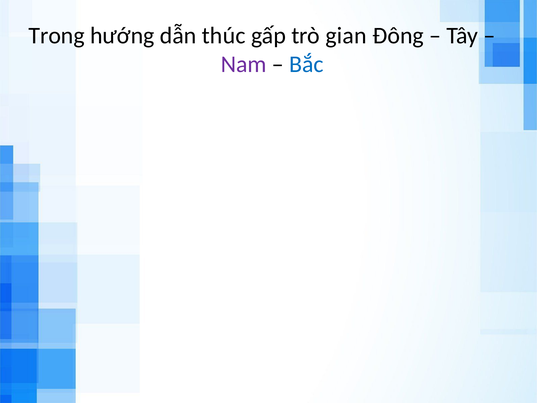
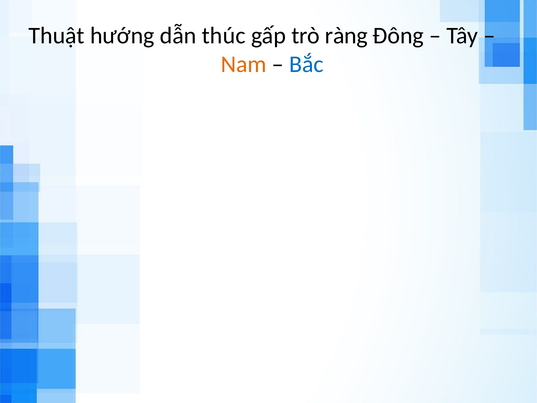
Trong: Trong -> Thuật (57, 35)
gian: gian -> ràng (346, 35)
Nam colour: purple -> orange (244, 64)
